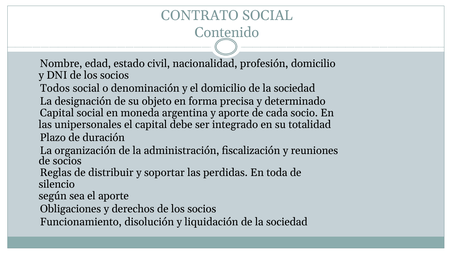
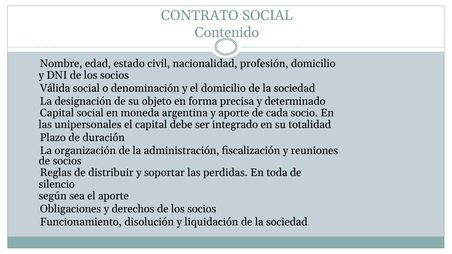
Todos: Todos -> Válida (55, 88)
